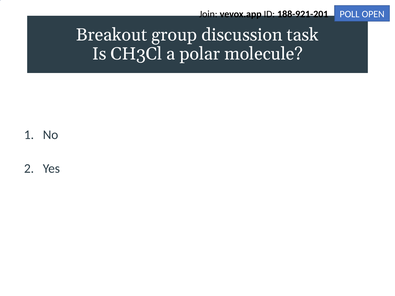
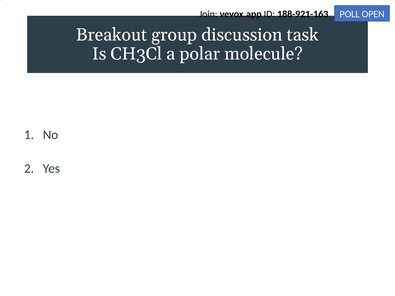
188-921-201: 188-921-201 -> 188-921-163 (303, 14)
